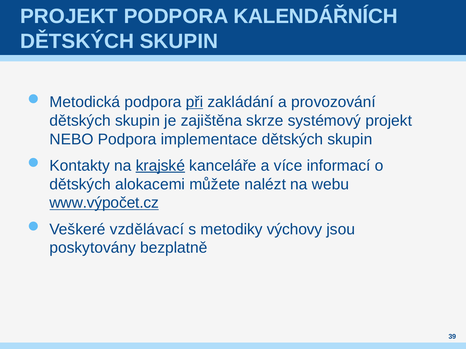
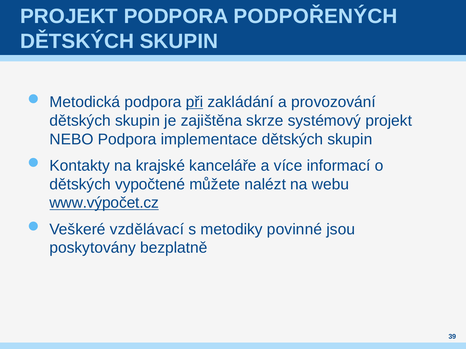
KALENDÁŘNÍCH: KALENDÁŘNÍCH -> PODPOŘENÝCH (315, 17)
krajské underline: present -> none (160, 166)
alokacemi: alokacemi -> vypočtené (150, 184)
výchovy: výchovy -> povinné (295, 230)
